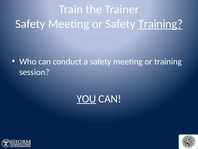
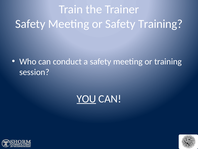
Training underline: present -> none (160, 24)
